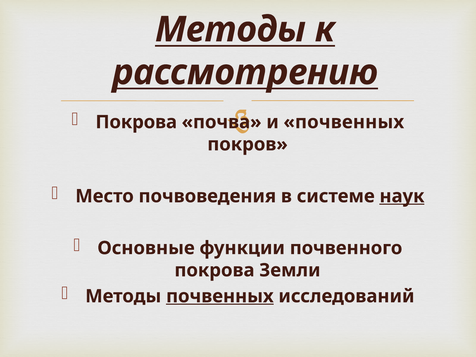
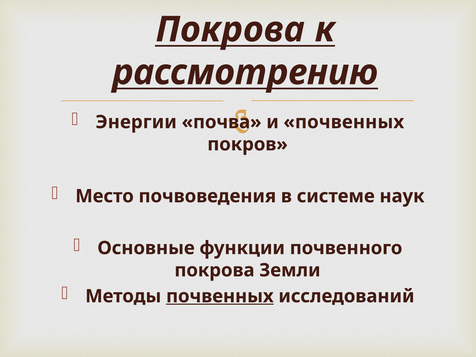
Методы: Методы -> Покрова (230, 30)
Покрова: Покрова -> Энергии (136, 122)
наук underline: present -> none (402, 196)
